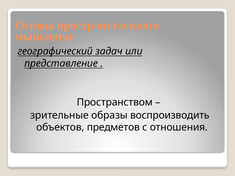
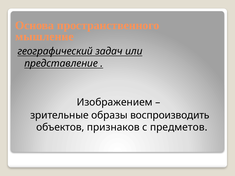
Пространством: Пространством -> Изображением (115, 102)
предметов: предметов -> признаков (113, 128)
отношения: отношения -> предметов (179, 128)
